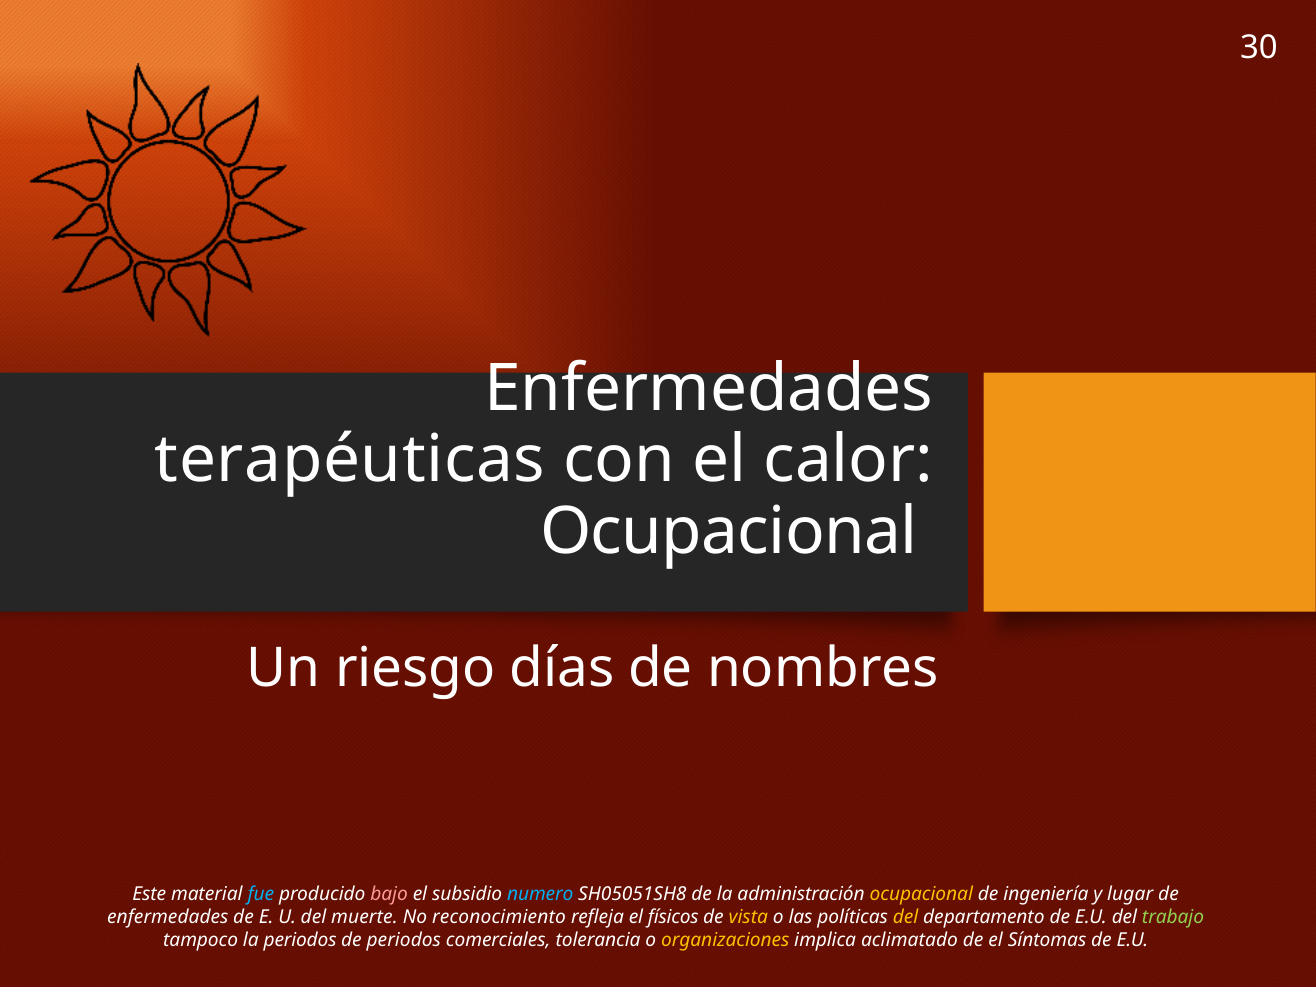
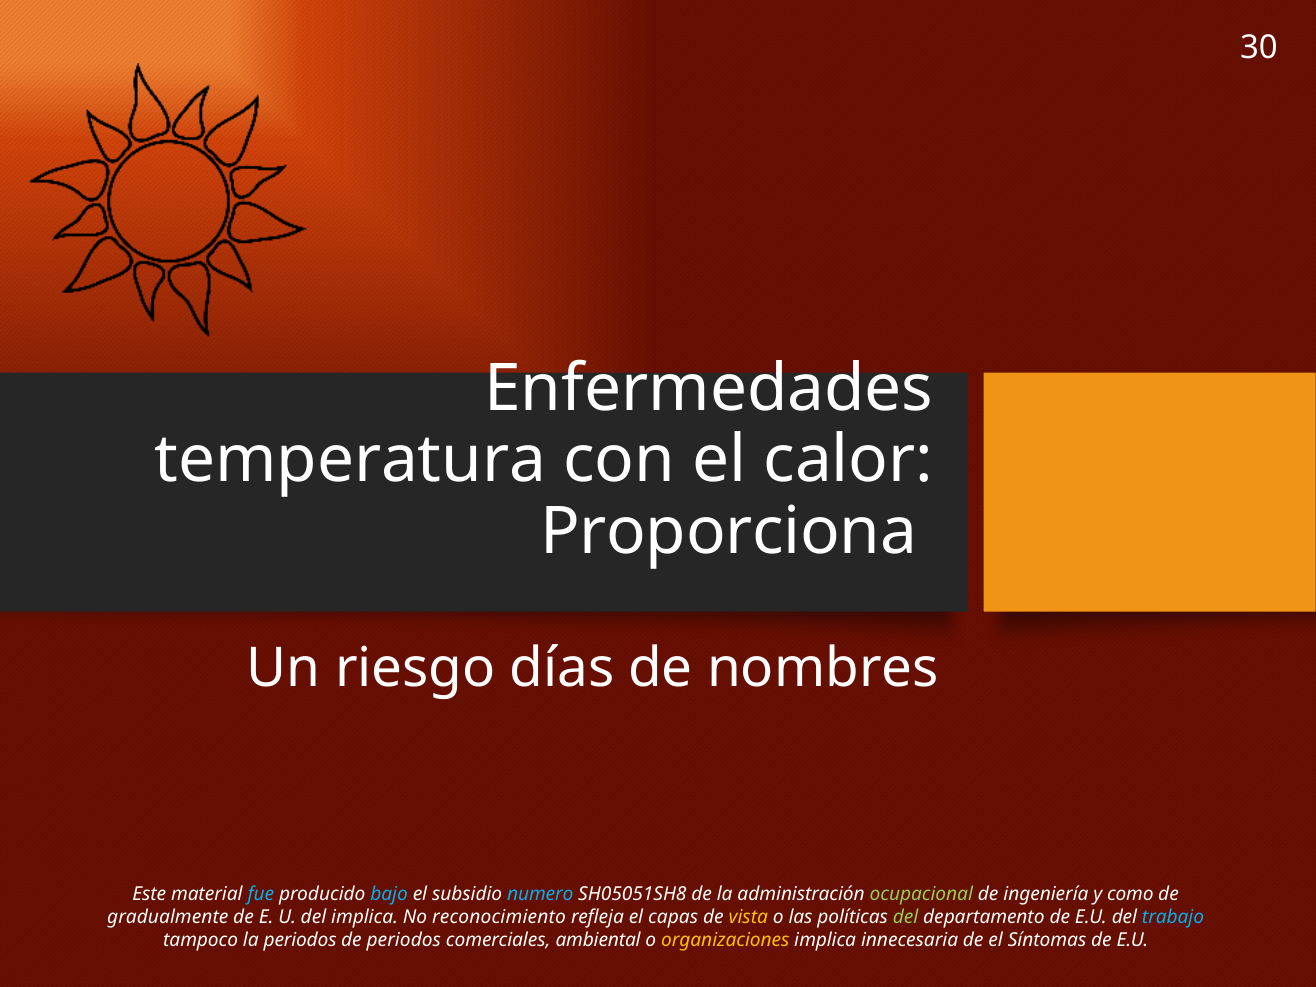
terapéuticas: terapéuticas -> temperatura (350, 460)
Ocupacional: Ocupacional -> Proporciona (729, 531)
bajo colour: pink -> light blue (389, 895)
ocupacional colour: yellow -> light green (921, 895)
lugar: lugar -> como (1130, 895)
enfermedades: enfermedades -> gradualmente (168, 918)
del muerte: muerte -> implica (365, 918)
físicos: físicos -> capas (673, 918)
del colour: yellow -> light green (906, 918)
trabajo colour: light green -> light blue (1173, 918)
tolerancia: tolerancia -> ambiental (598, 941)
aclimatado: aclimatado -> innecesaria (910, 941)
